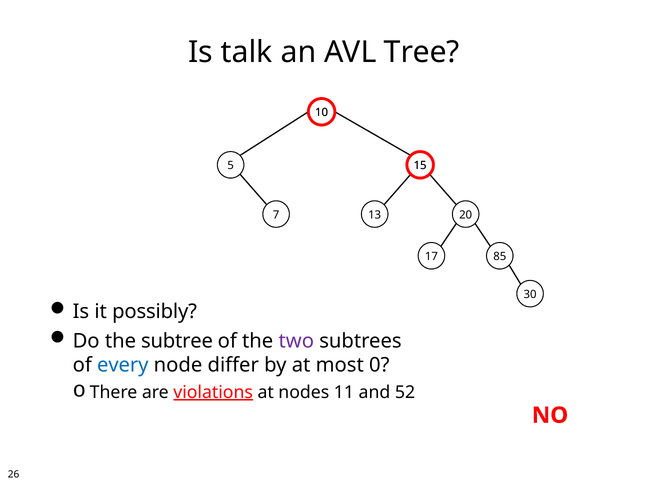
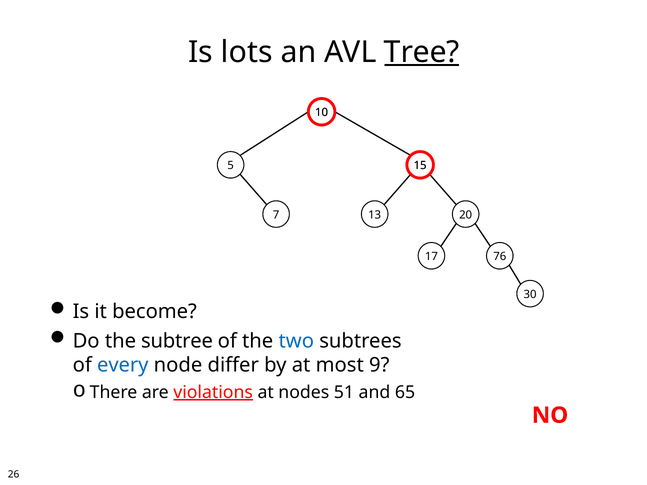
talk: talk -> lots (247, 52)
Tree underline: none -> present (422, 52)
85: 85 -> 76 (500, 257)
possibly: possibly -> become (155, 312)
two colour: purple -> blue (296, 341)
0: 0 -> 9 (379, 365)
11: 11 -> 51 (344, 392)
52: 52 -> 65 (405, 392)
